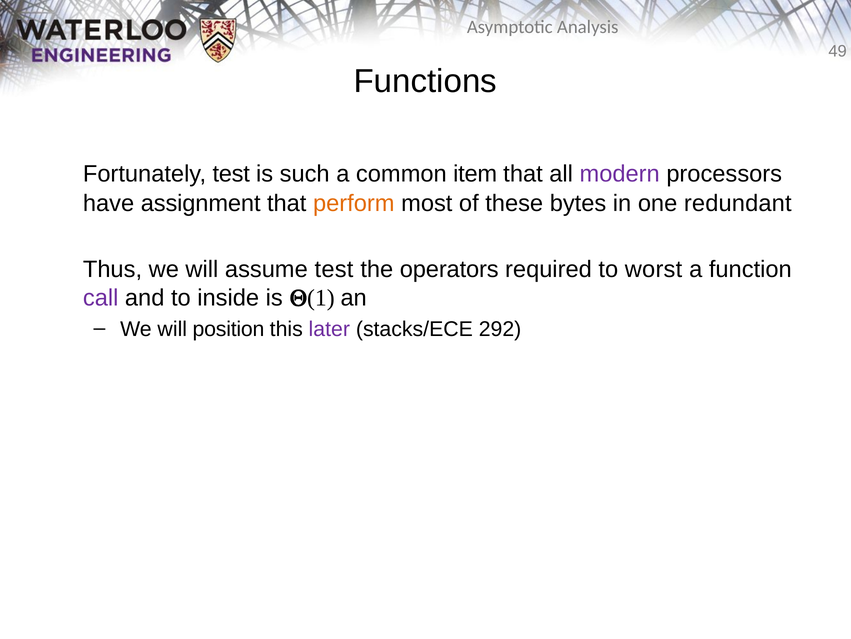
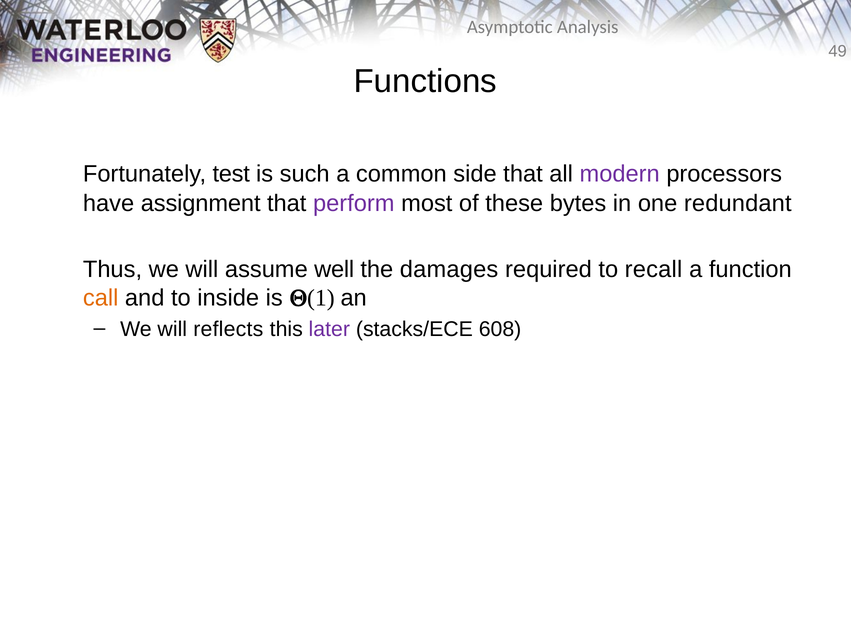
item: item -> side (475, 174)
perform colour: orange -> purple (354, 203)
assume test: test -> well (334, 269)
operators: operators -> damages (449, 269)
worst: worst -> recall (654, 269)
call colour: purple -> orange (101, 298)
position: position -> reflects (228, 329)
292: 292 -> 608 (500, 329)
